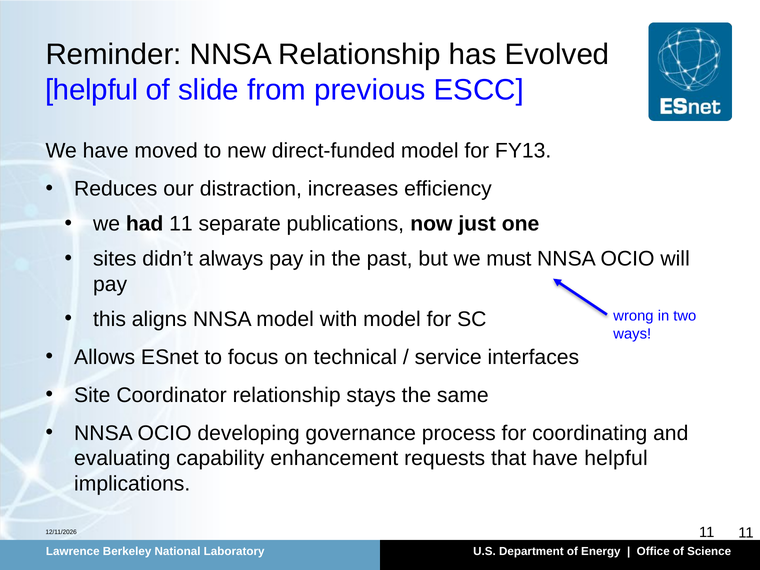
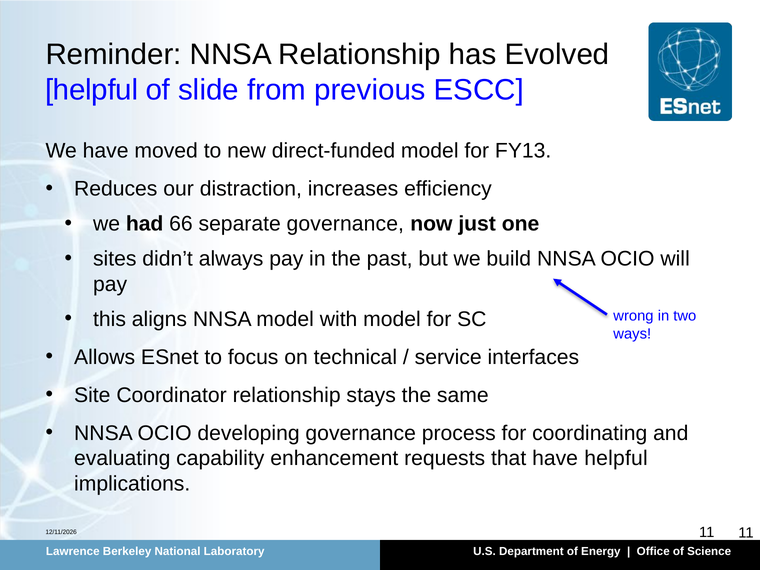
had 11: 11 -> 66 (181, 224)
separate publications: publications -> governance (345, 224)
must: must -> build (509, 259)
